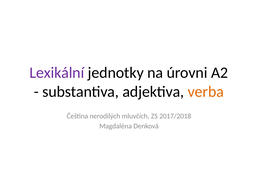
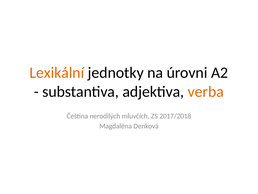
Lexikální colour: purple -> orange (57, 72)
